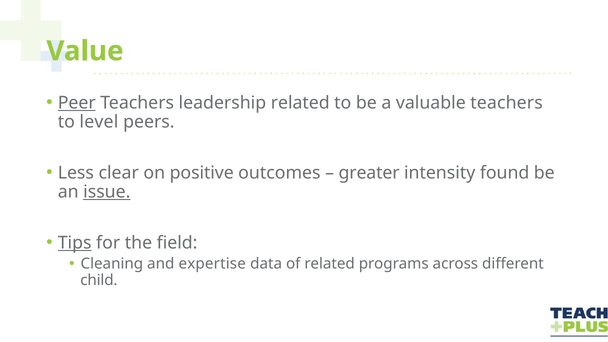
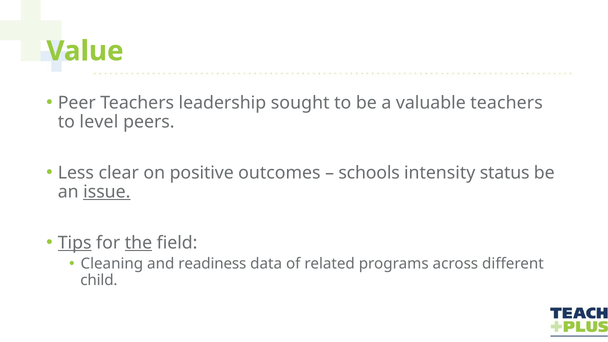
Peer underline: present -> none (77, 103)
leadership related: related -> sought (300, 103)
greater: greater -> schools (369, 173)
found: found -> status (505, 173)
the underline: none -> present (138, 243)
expertise: expertise -> readiness (212, 264)
